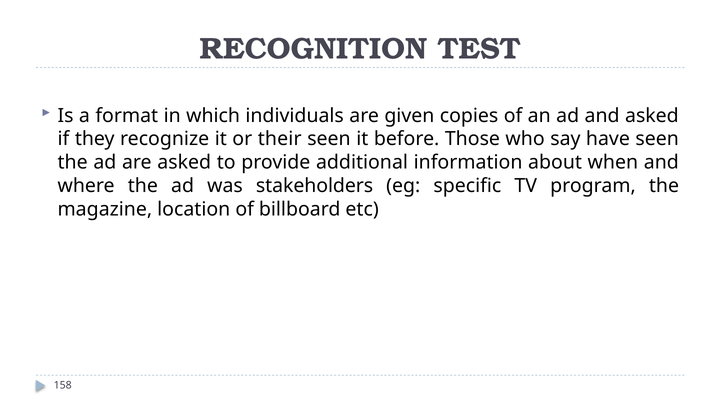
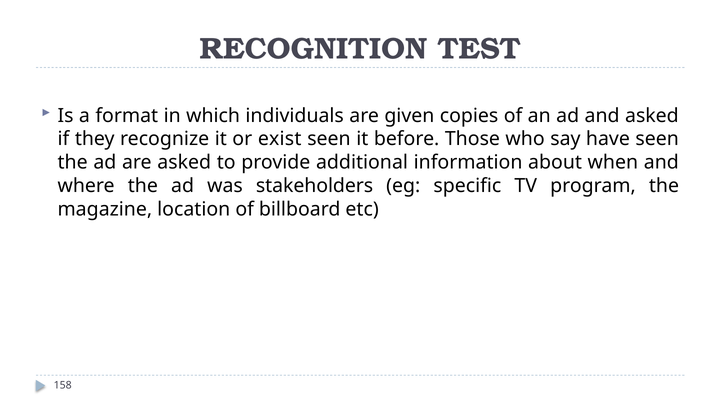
their: their -> exist (280, 139)
